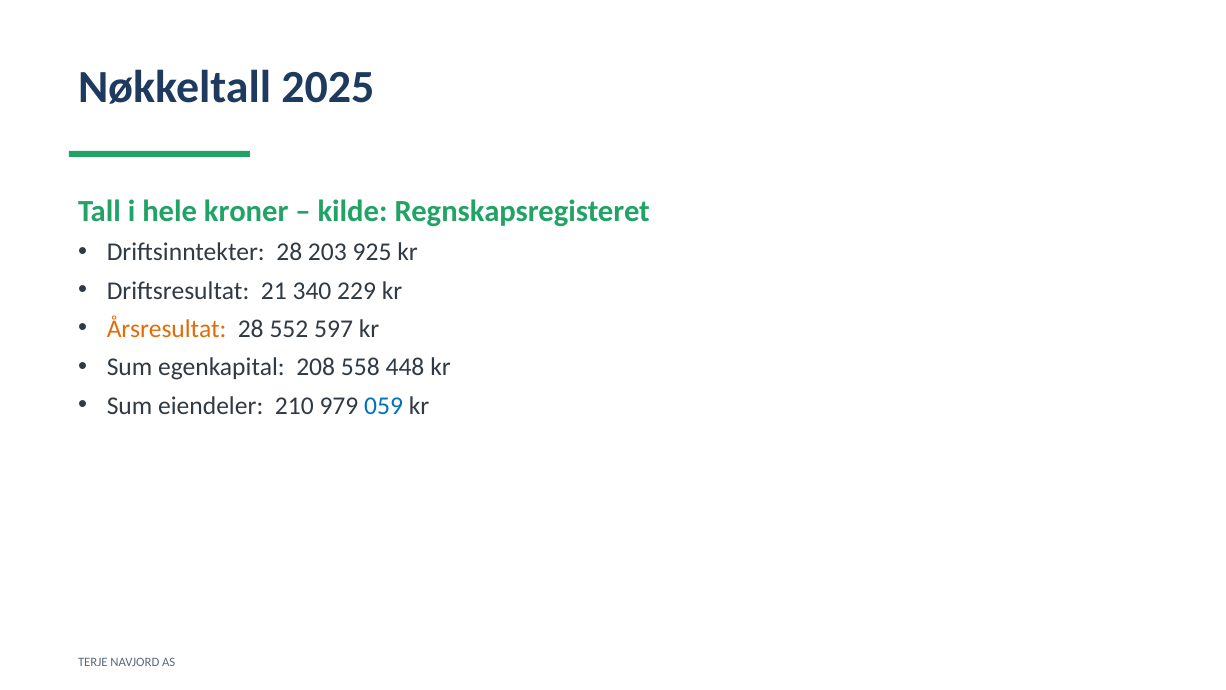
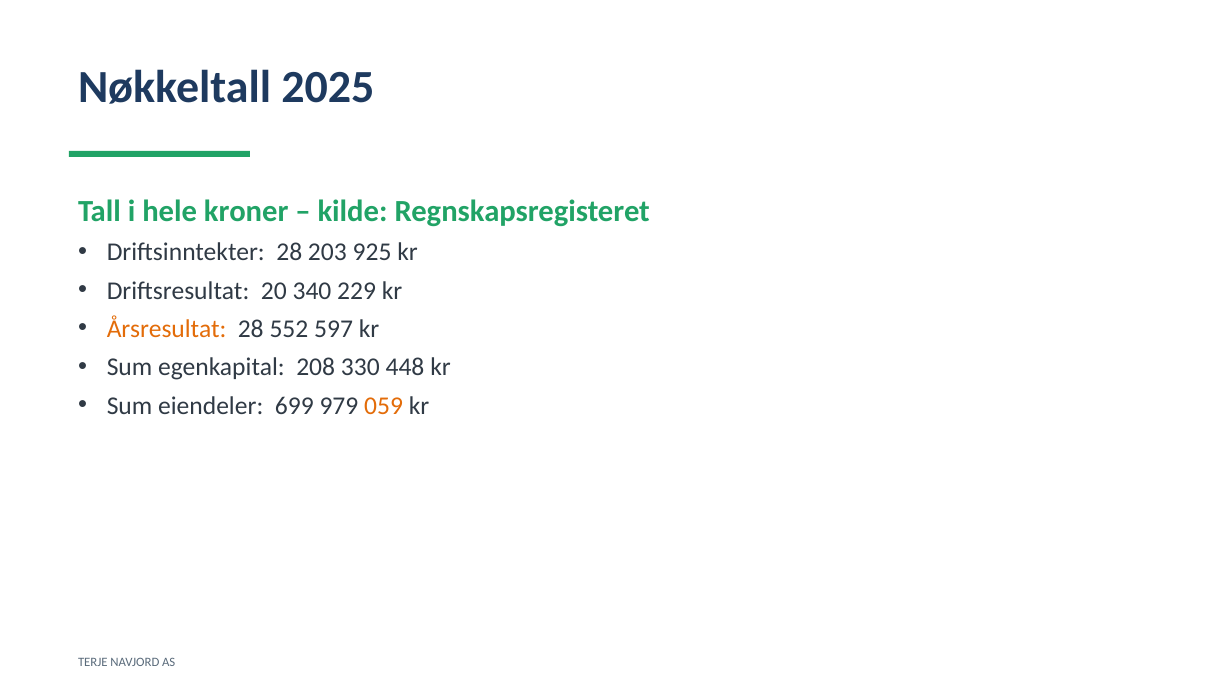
21: 21 -> 20 (274, 290)
558: 558 -> 330 (360, 367)
210: 210 -> 699 (294, 405)
059 colour: blue -> orange (384, 405)
